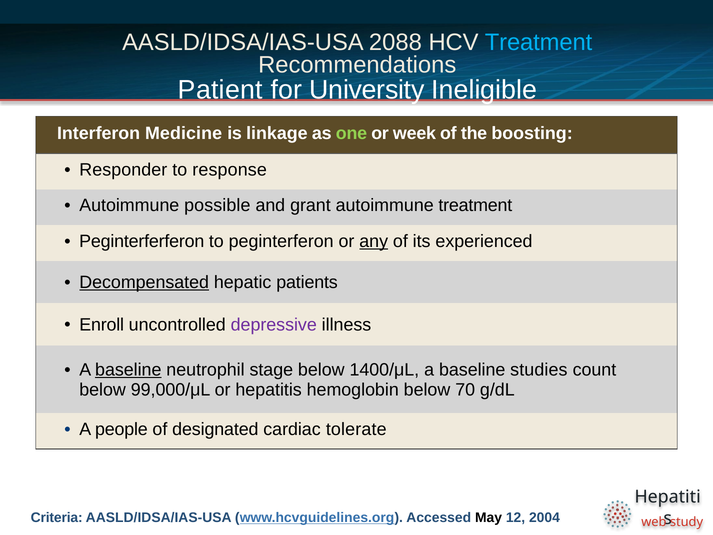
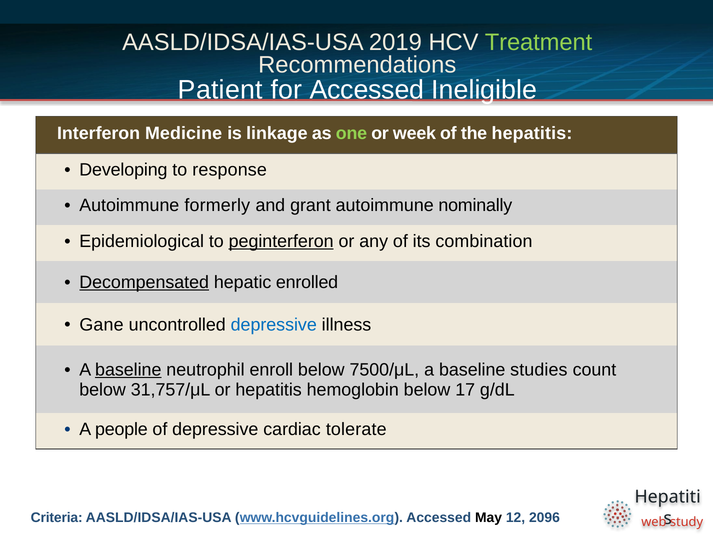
2088: 2088 -> 2019 (395, 42)
Treatment colour: light blue -> light green (539, 42)
for University: University -> Accessed (367, 90)
the boosting: boosting -> hepatitis (532, 133)
Responder: Responder -> Developing (123, 170)
possible: possible -> formerly (217, 205)
autoimmune treatment: treatment -> nominally (475, 205)
Peginterferferon: Peginterferferon -> Epidemiological (142, 241)
peginterferon underline: none -> present (281, 241)
any underline: present -> none (374, 241)
experienced: experienced -> combination (484, 241)
patients: patients -> enrolled (307, 282)
Enroll: Enroll -> Gane (102, 324)
depressive colour: purple -> blue (274, 324)
stage: stage -> enroll (271, 370)
1400/μL: 1400/μL -> 7500/μL (384, 370)
99,000/μL: 99,000/μL -> 31,757/μL (171, 389)
70: 70 -> 17 (465, 389)
of designated: designated -> depressive (215, 429)
2004: 2004 -> 2096 (544, 517)
